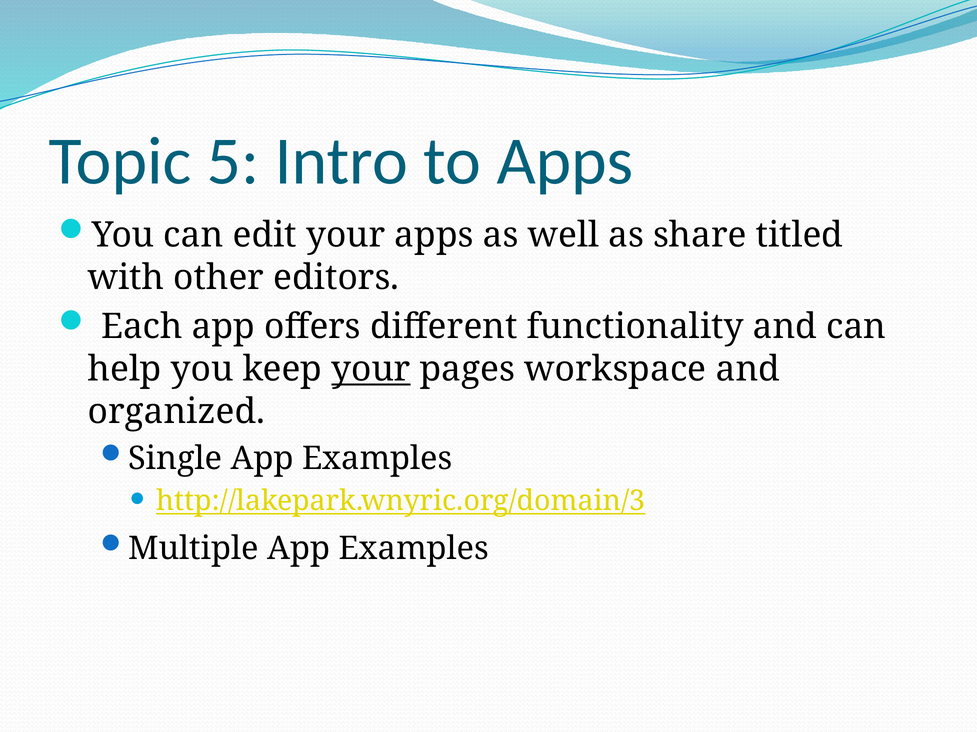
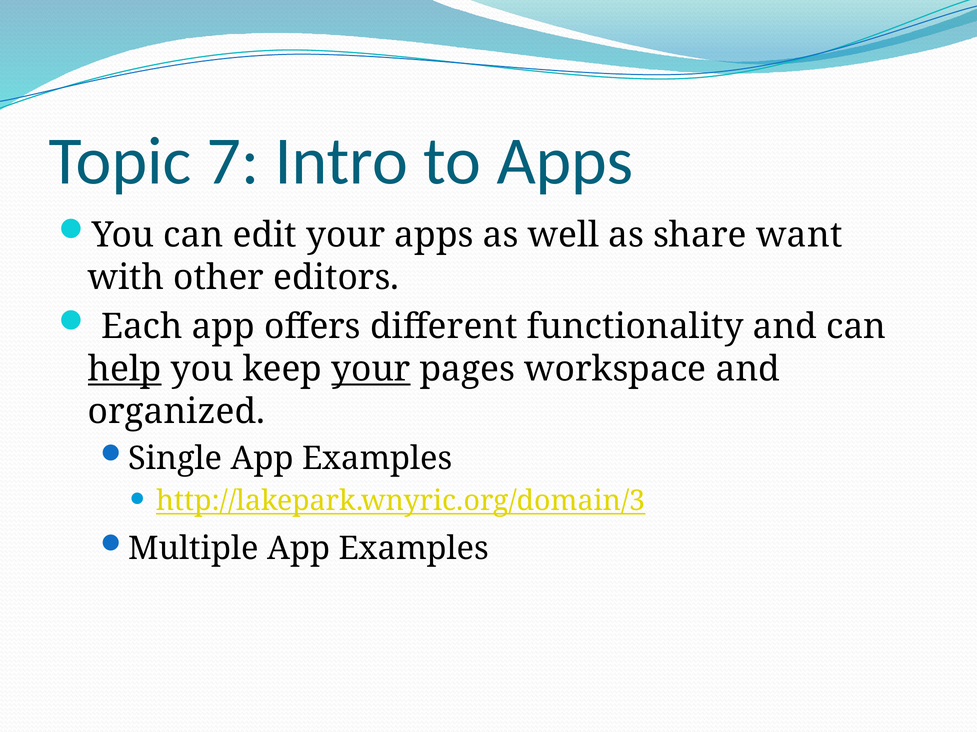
5: 5 -> 7 (233, 161)
titled: titled -> want (799, 235)
help underline: none -> present (125, 370)
